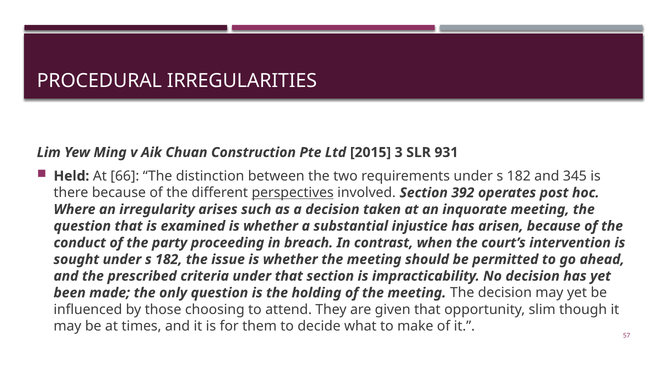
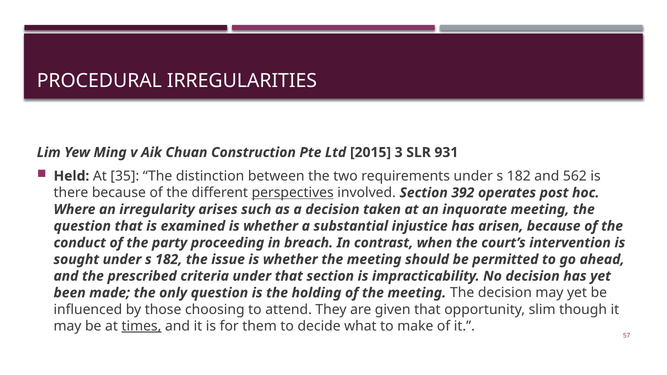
66: 66 -> 35 (125, 176)
345: 345 -> 562 (575, 176)
times underline: none -> present (141, 326)
